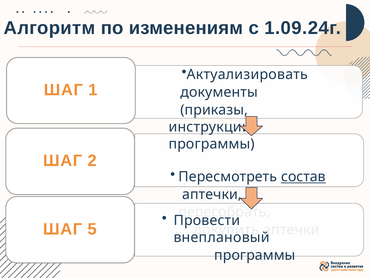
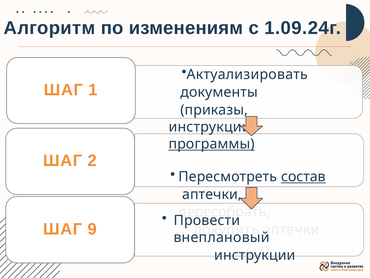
программы underline: none -> present (212, 144)
5: 5 -> 9 (92, 229)
программы: программы -> инструкции (255, 255)
